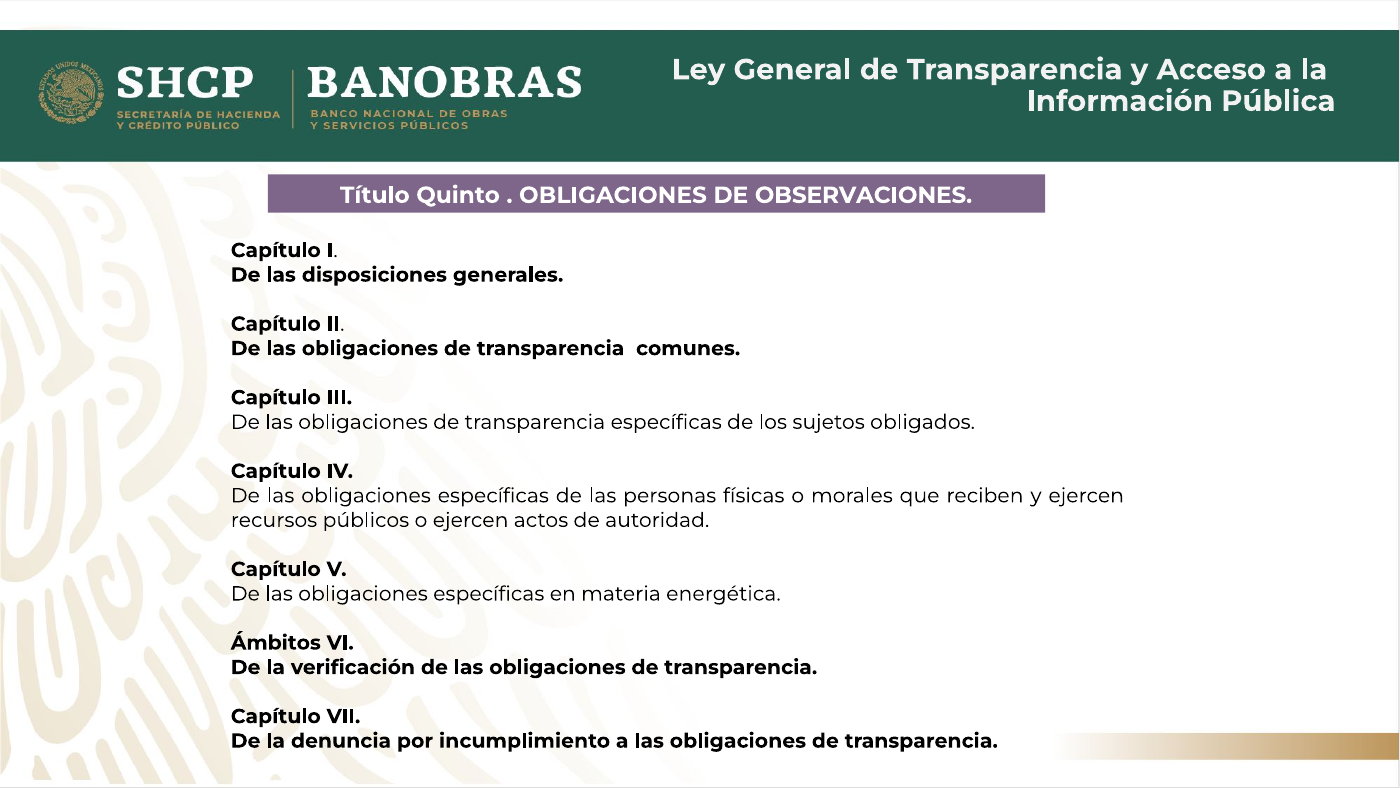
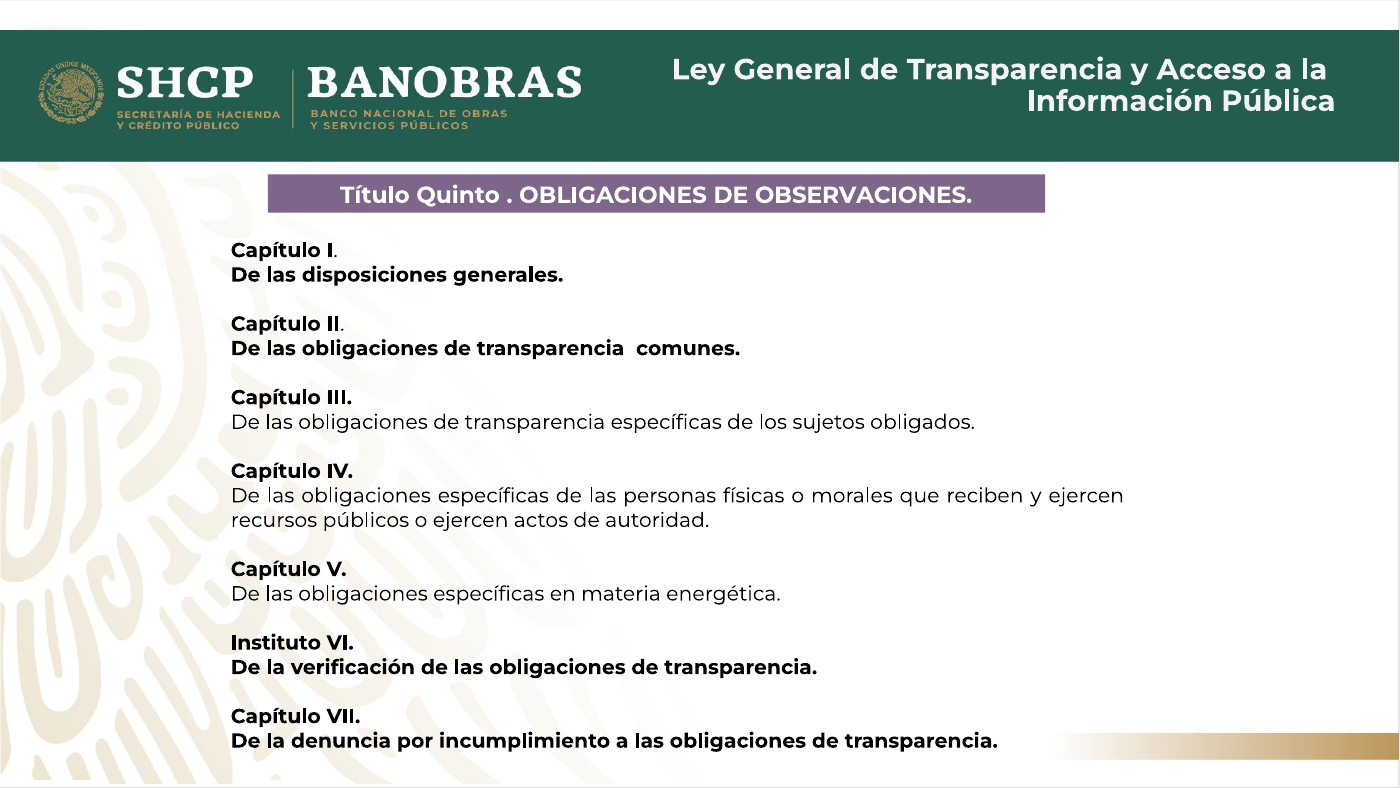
Ámbitos: Ámbitos -> Instituto (276, 642)
